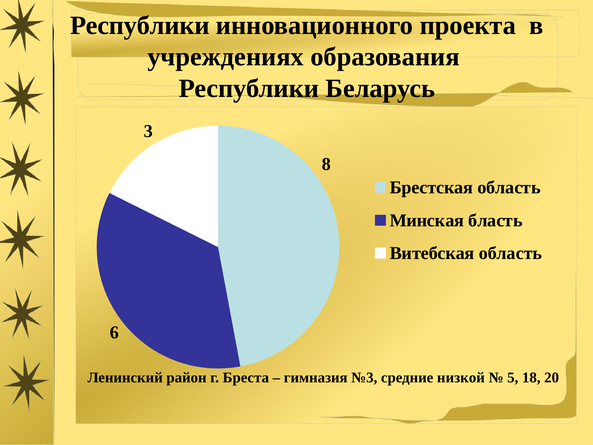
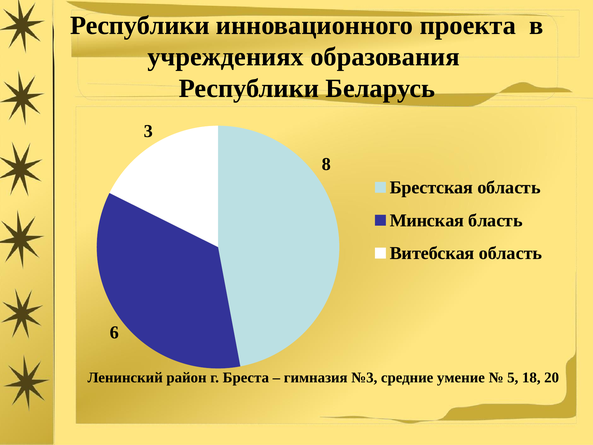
низкой: низкой -> умение (461, 377)
